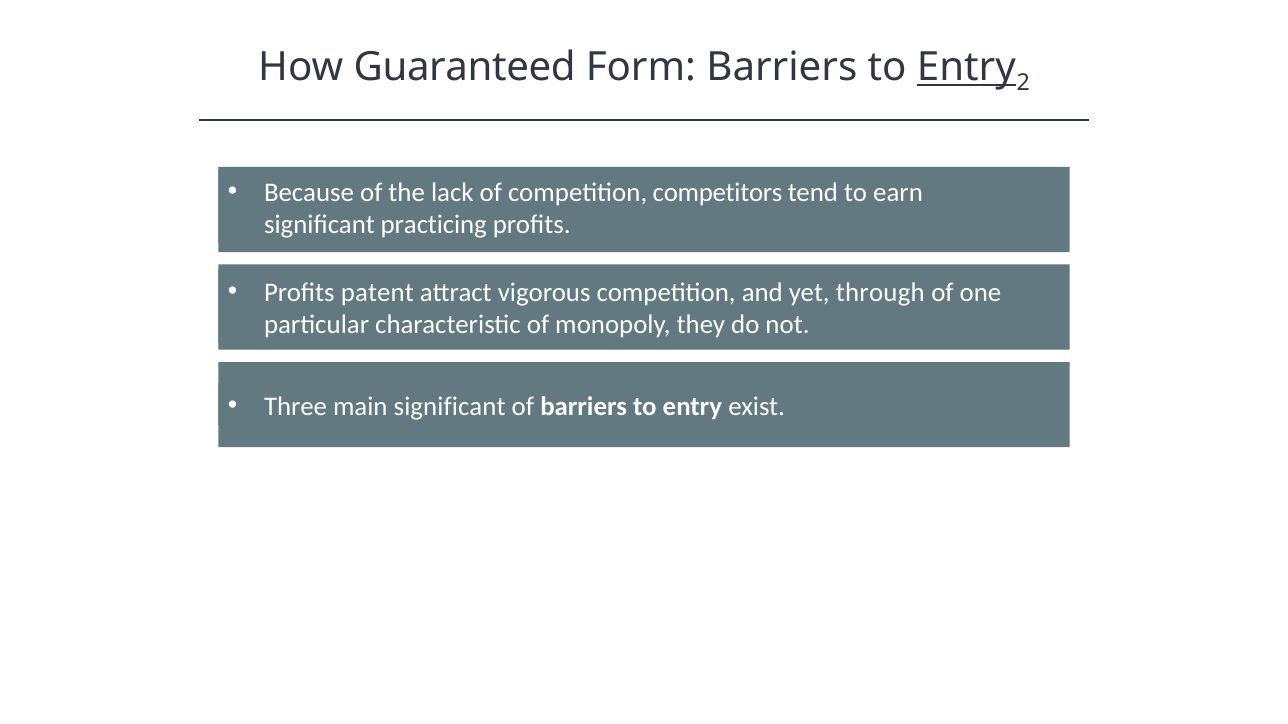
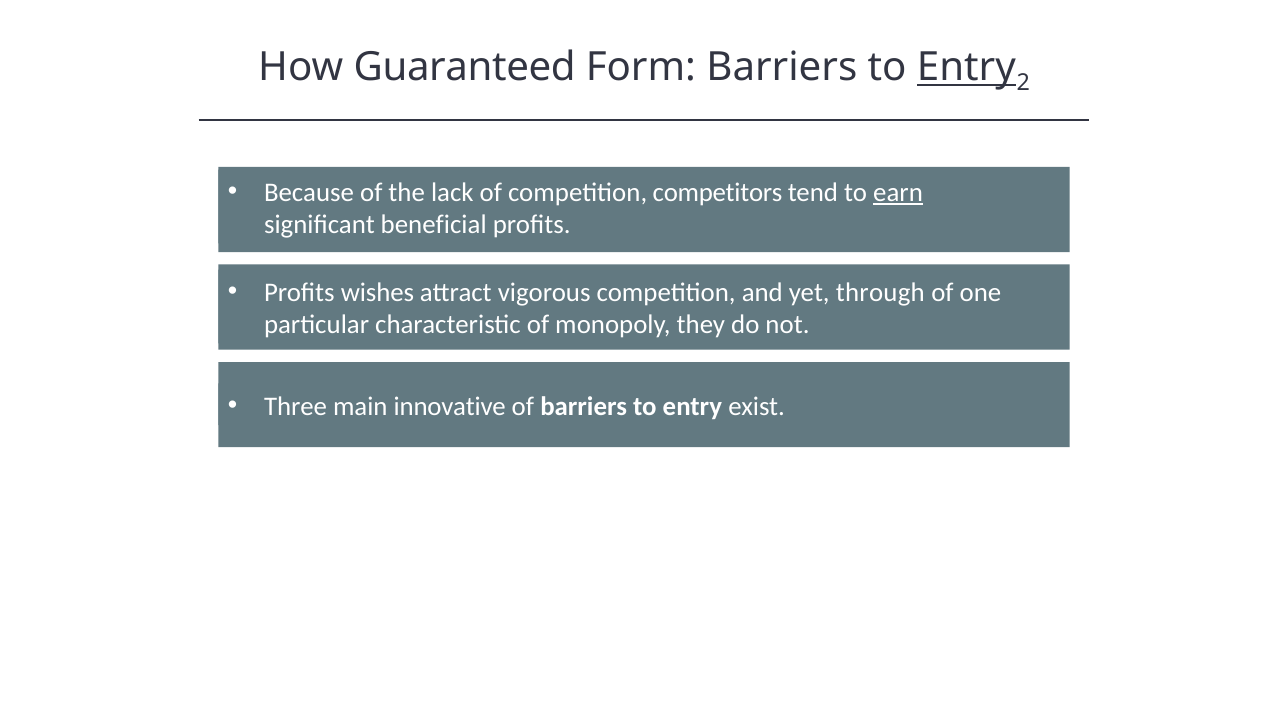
earn underline: none -> present (898, 192)
practicing: practicing -> beneficial (434, 225)
patent: patent -> wishes (377, 293)
main significant: significant -> innovative (450, 406)
